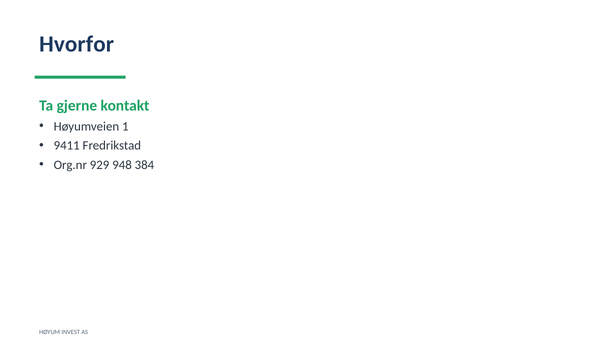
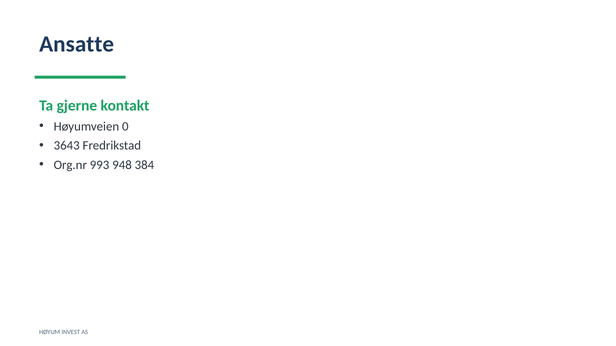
Hvorfor: Hvorfor -> Ansatte (77, 44)
1: 1 -> 0 (125, 127)
9411: 9411 -> 3643 (67, 146)
929: 929 -> 993 (100, 165)
